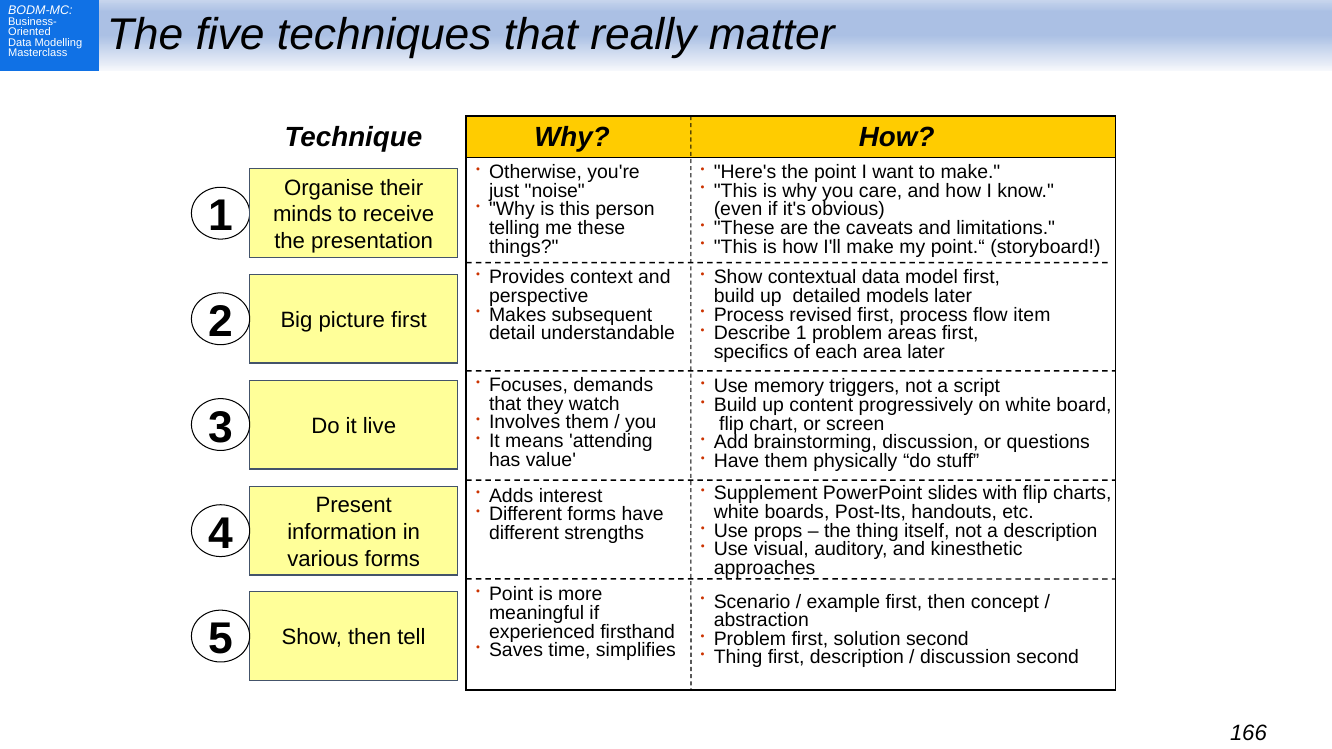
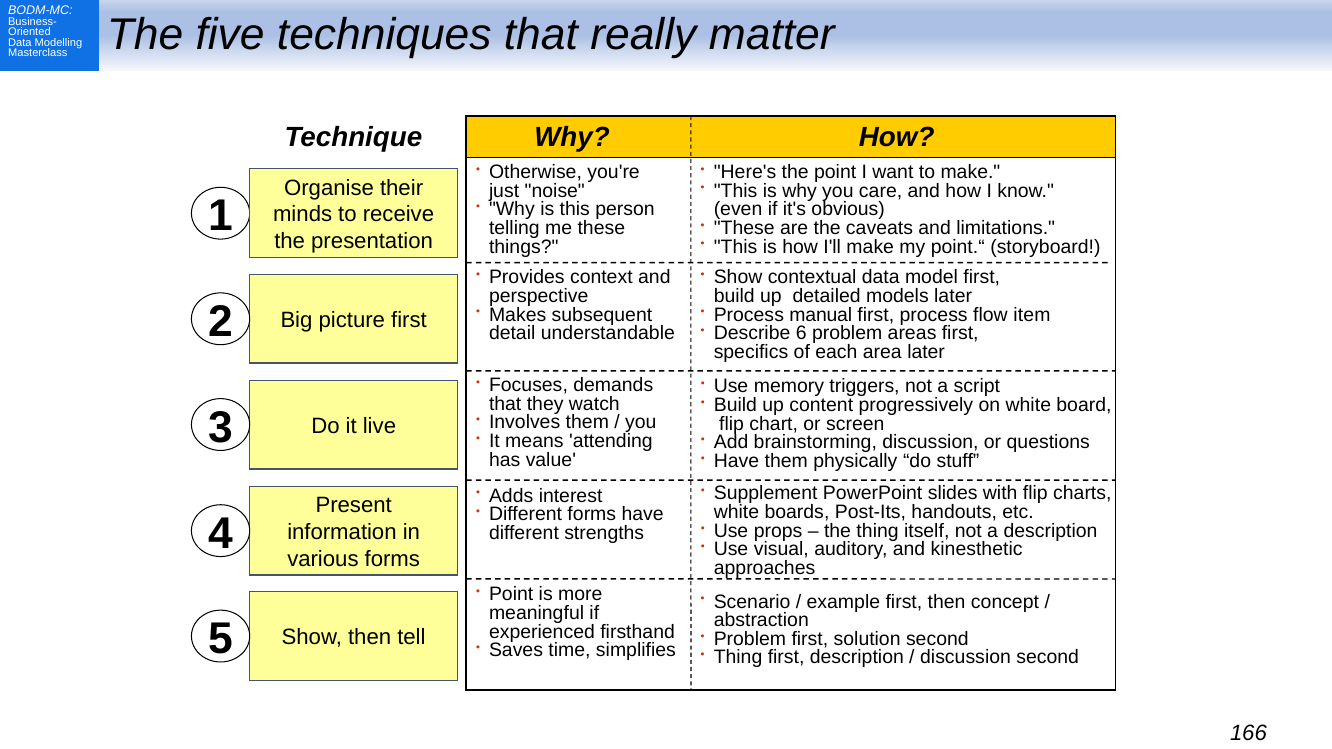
revised: revised -> manual (821, 315)
Describe 1: 1 -> 6 (801, 333)
